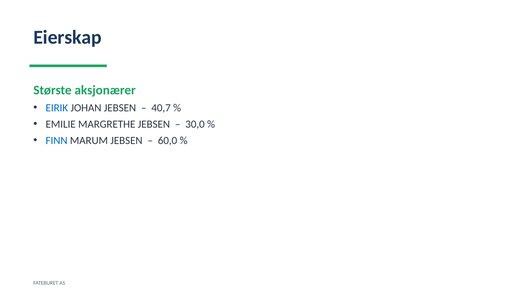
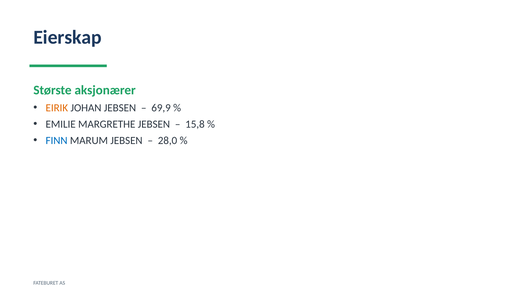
EIRIK colour: blue -> orange (57, 108)
40,7: 40,7 -> 69,9 (161, 108)
30,0: 30,0 -> 15,8 (195, 124)
60,0: 60,0 -> 28,0 (168, 141)
